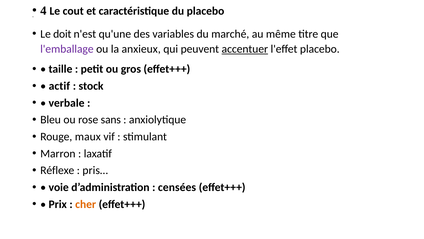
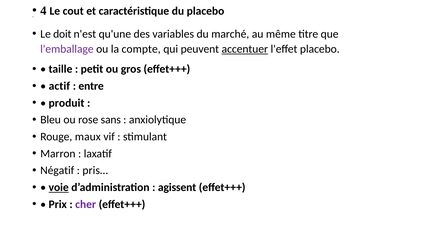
anxieux: anxieux -> compte (141, 49)
stock: stock -> entre (91, 86)
verbale: verbale -> produit (67, 103)
Réflexe: Réflexe -> Négatif (57, 170)
voie underline: none -> present (59, 187)
censées: censées -> agissent (177, 187)
cher colour: orange -> purple (86, 204)
